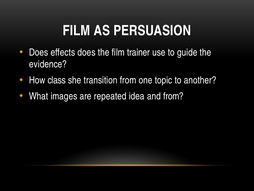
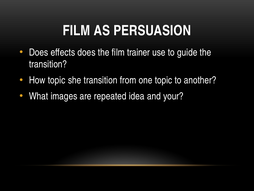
evidence: evidence -> transition (48, 64)
How class: class -> topic (57, 80)
and from: from -> your (173, 96)
